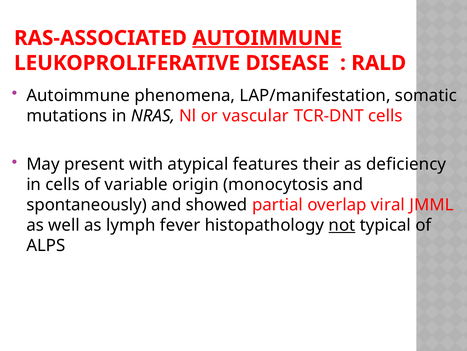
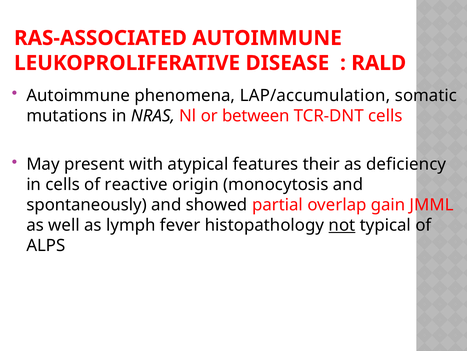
AUTOIMMUNE underline: present -> none (267, 38)
LAP/manifestation: LAP/manifestation -> LAP/accumulation (315, 95)
vascular: vascular -> between (256, 116)
variable: variable -> reactive (136, 184)
viral: viral -> gain (388, 205)
